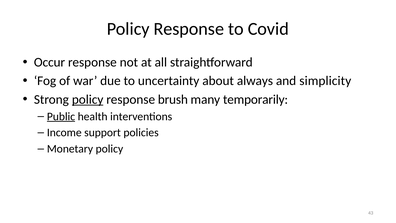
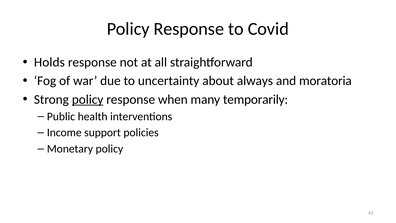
Occur: Occur -> Holds (49, 62)
simplicity: simplicity -> moratoria (325, 81)
brush: brush -> when (173, 99)
Public underline: present -> none (61, 116)
